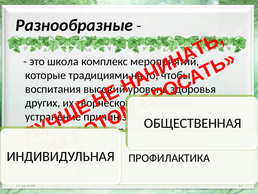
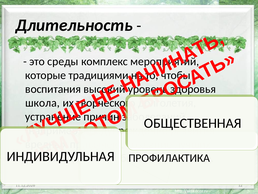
Разнообразные: Разнообразные -> Длительность (74, 25)
школа: школа -> среды (63, 61)
других: других -> школа (43, 103)
